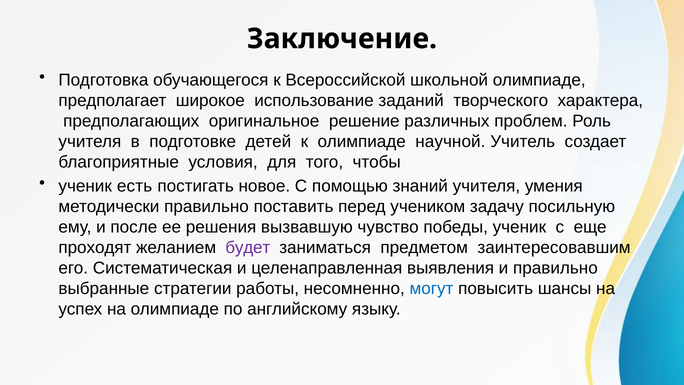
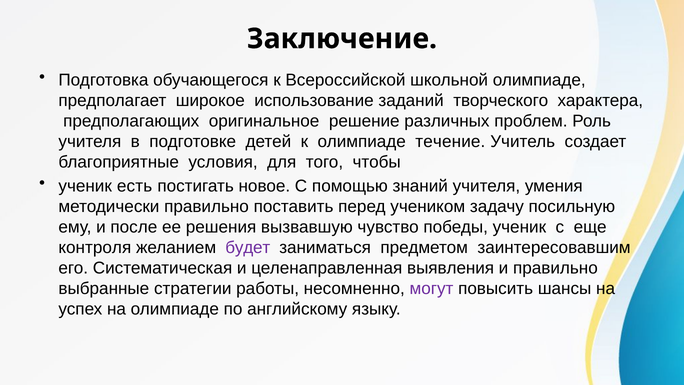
научной: научной -> течение (450, 141)
проходят: проходят -> контроля (95, 247)
могут colour: blue -> purple (431, 288)
